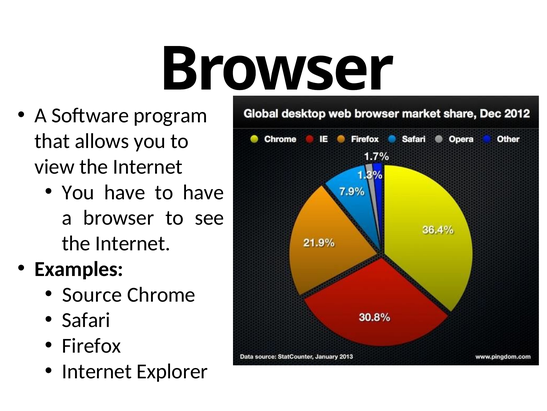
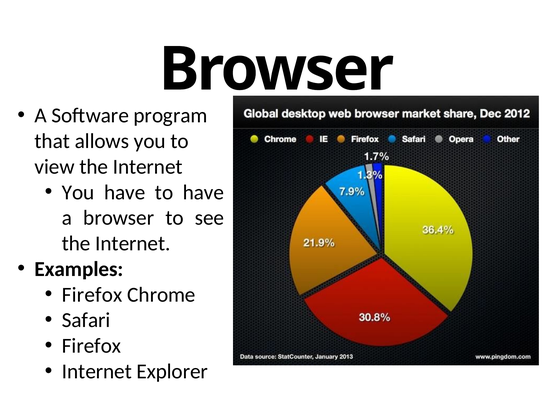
Source: Source -> Firefox (92, 294)
